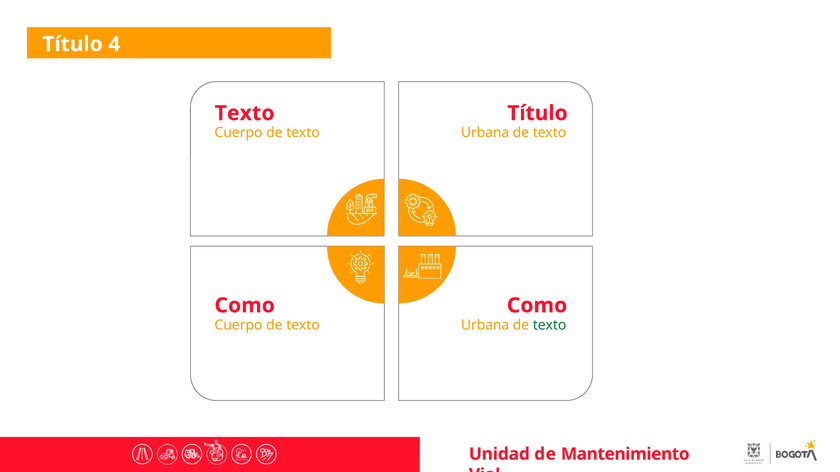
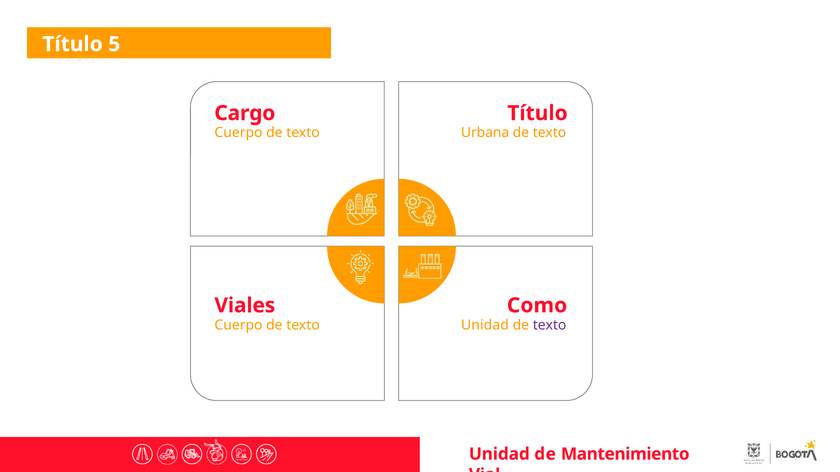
4: 4 -> 5 (114, 44)
Texto: Texto -> Cargo (245, 113)
Como: Como -> Viales (245, 306)
Urbana: Urbana -> Unidad (485, 325)
texto colour: green -> purple (550, 325)
